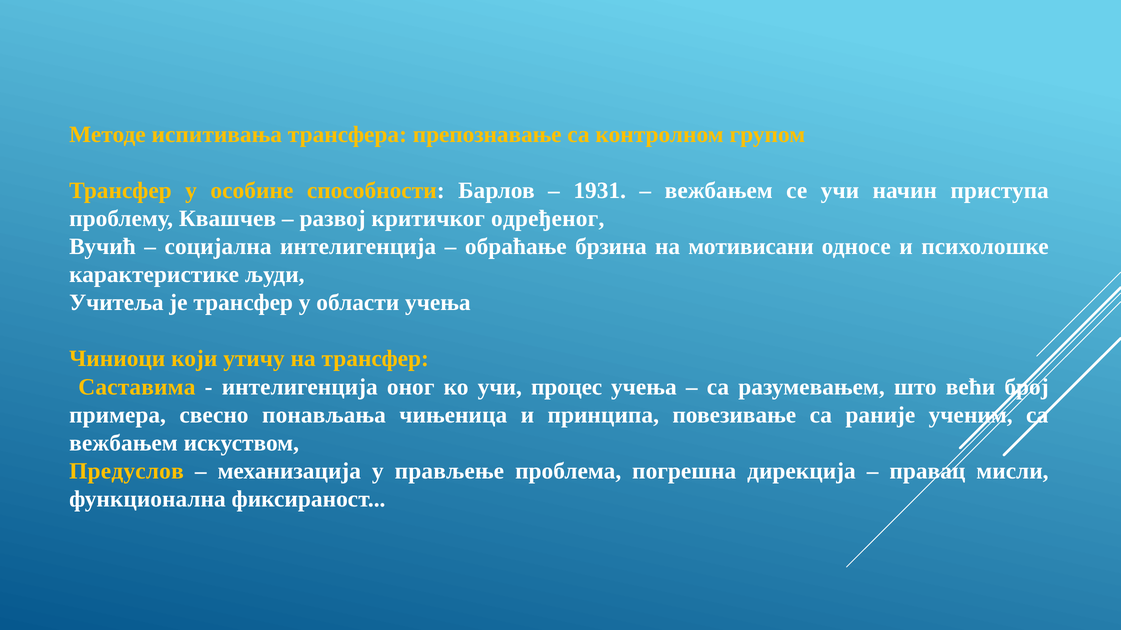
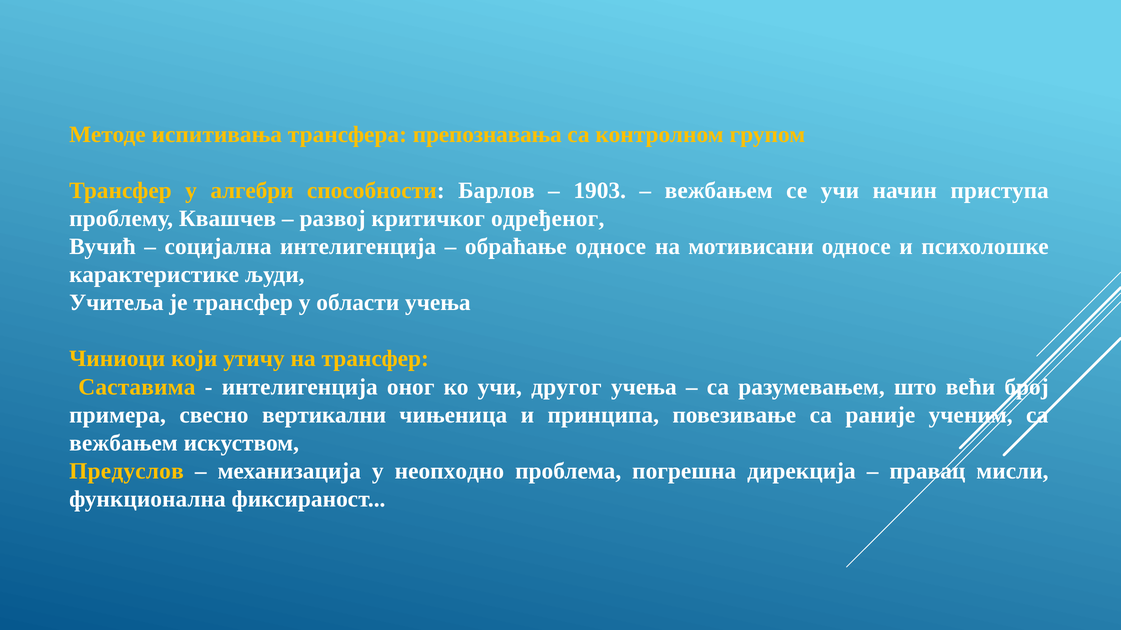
препознавање: препознавање -> препознавања (487, 135)
особине: особине -> алгебри (252, 191)
1931: 1931 -> 1903 (600, 191)
обраћање брзина: брзина -> односе (611, 247)
процес: процес -> другог (566, 387)
понављања: понављања -> вертикални (324, 415)
прављење: прављење -> неопходно (449, 471)
